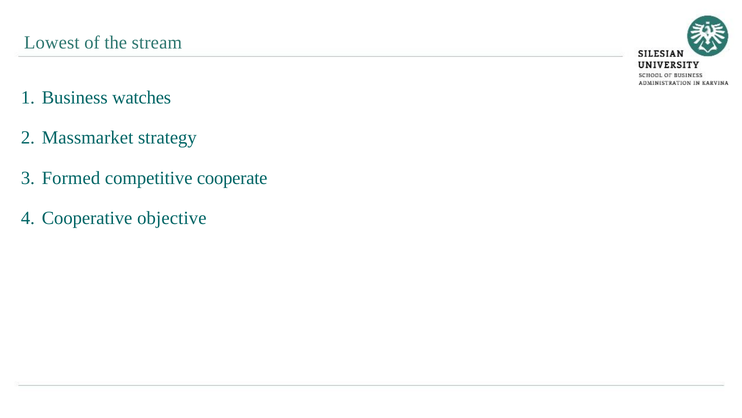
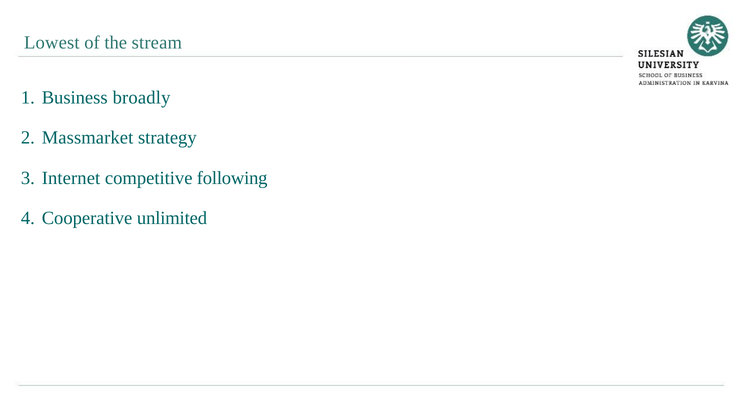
watches: watches -> broadly (142, 98)
Formed: Formed -> Internet (71, 178)
cooperate: cooperate -> following (232, 178)
objective: objective -> unlimited (172, 218)
